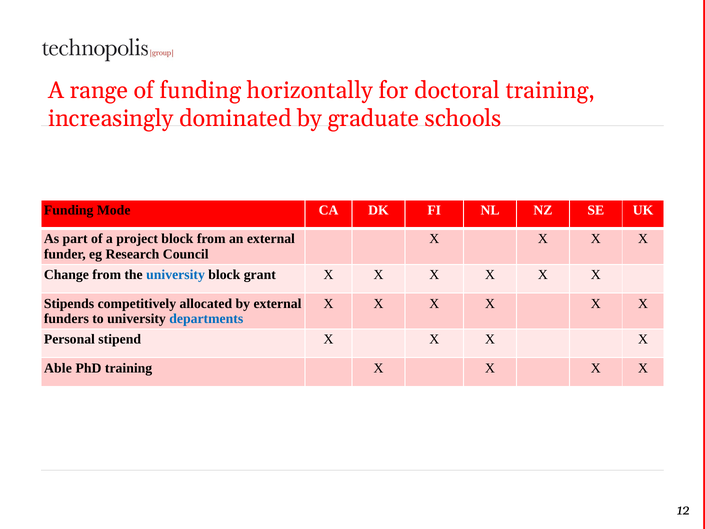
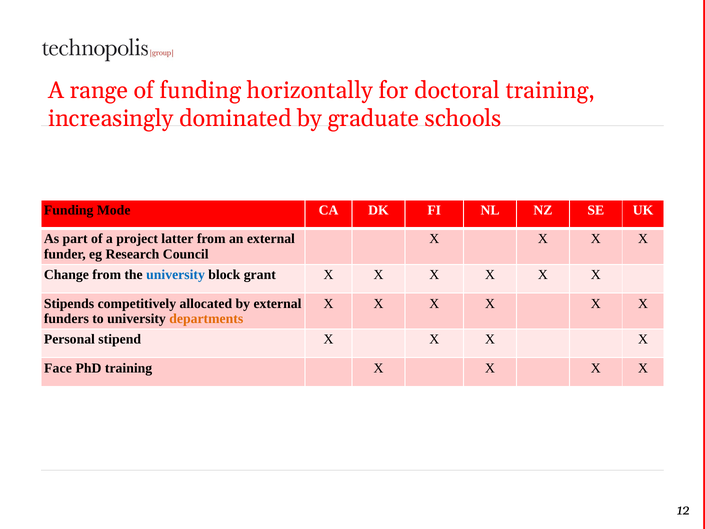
project block: block -> latter (177, 239)
departments colour: blue -> orange (206, 318)
Able: Able -> Face (58, 368)
